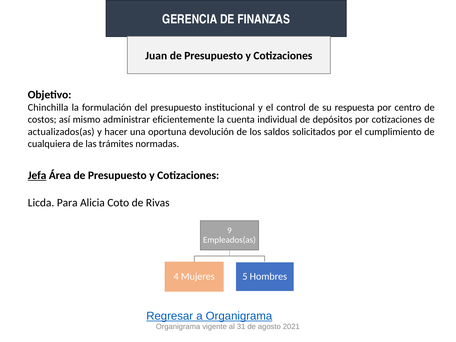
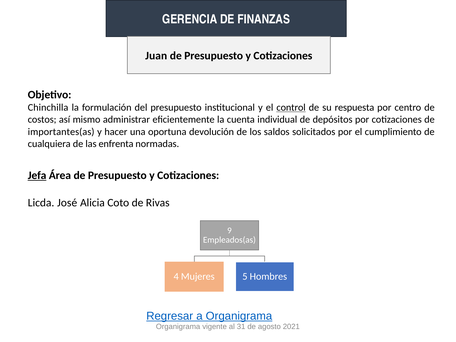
control underline: none -> present (291, 107)
actualizados(as: actualizados(as -> importantes(as (61, 132)
trámites: trámites -> enfrenta (116, 144)
Para: Para -> José (67, 203)
